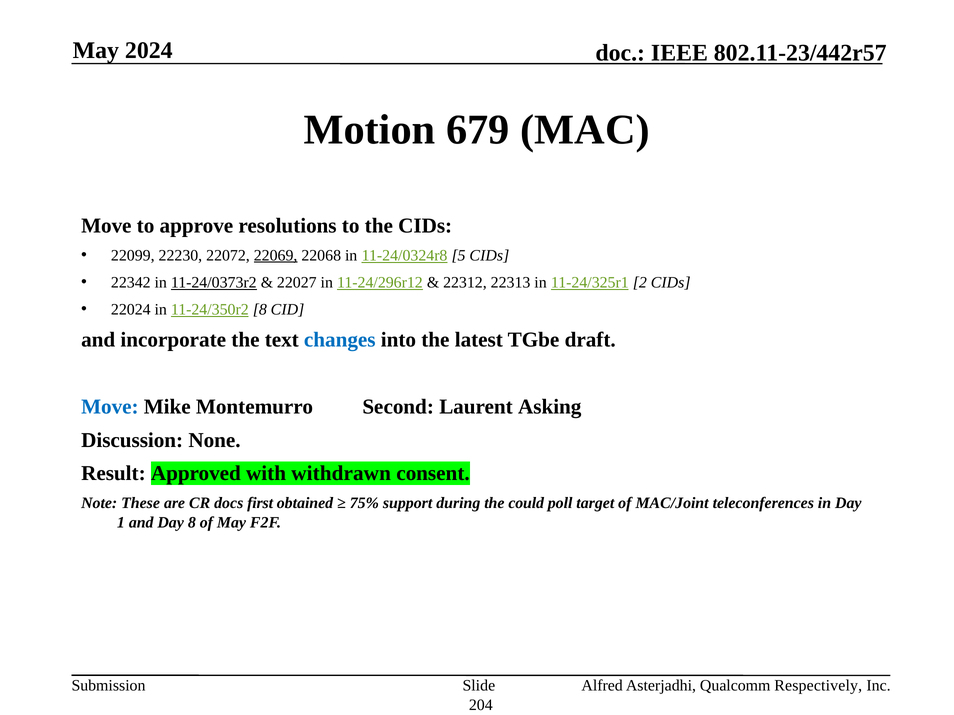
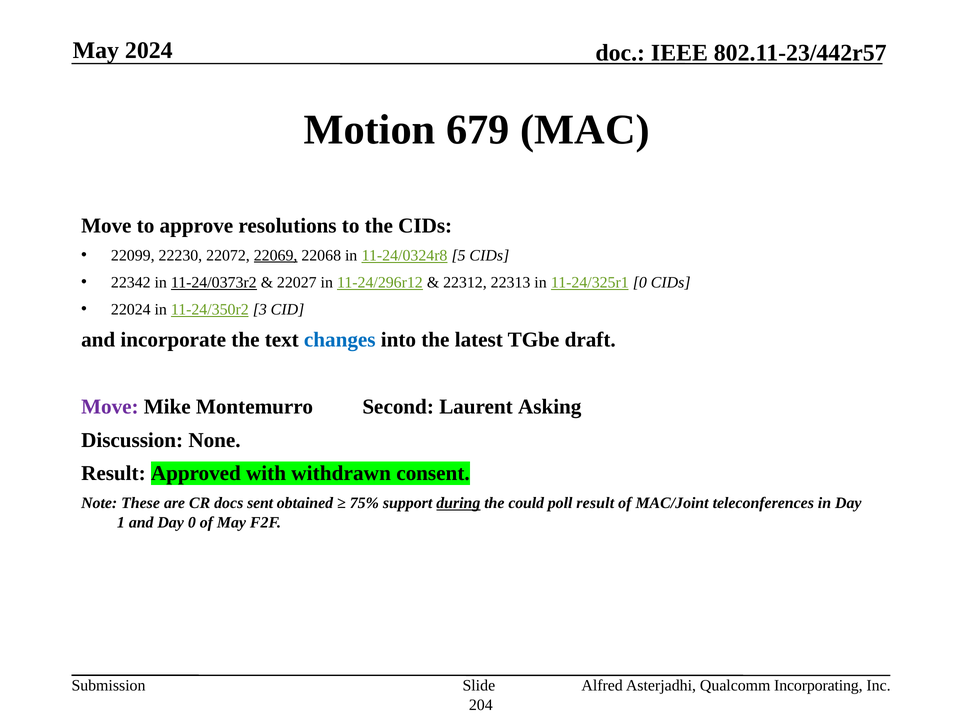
11-24/325r1 2: 2 -> 0 (640, 283)
11-24/350r2 8: 8 -> 3 (260, 310)
Move colour: blue -> purple (110, 407)
first: first -> sent (260, 504)
during underline: none -> present (458, 504)
poll target: target -> result (595, 504)
Day 8: 8 -> 0 (192, 523)
Respectively: Respectively -> Incorporating (818, 686)
